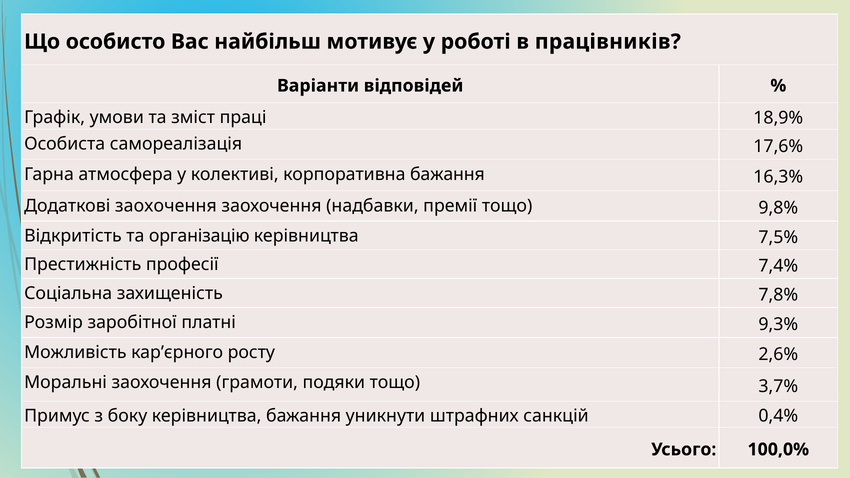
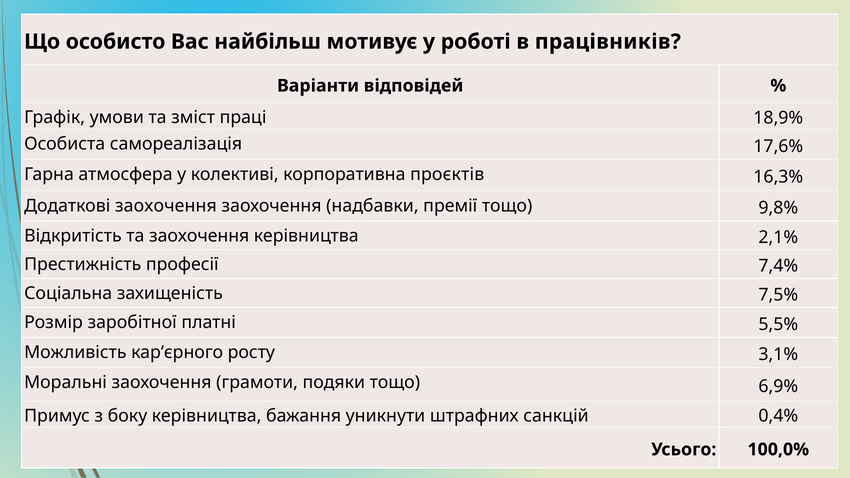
корпоративна бажання: бажання -> проєктів (447, 174)
та організацію: організацію -> заохочення (199, 236)
7,5%: 7,5% -> 2,1% (778, 237)
7,8%: 7,8% -> 7,5% (778, 295)
9,3%: 9,3% -> 5,5% (778, 325)
2,6%: 2,6% -> 3,1% (778, 355)
3,7%: 3,7% -> 6,9% (778, 386)
